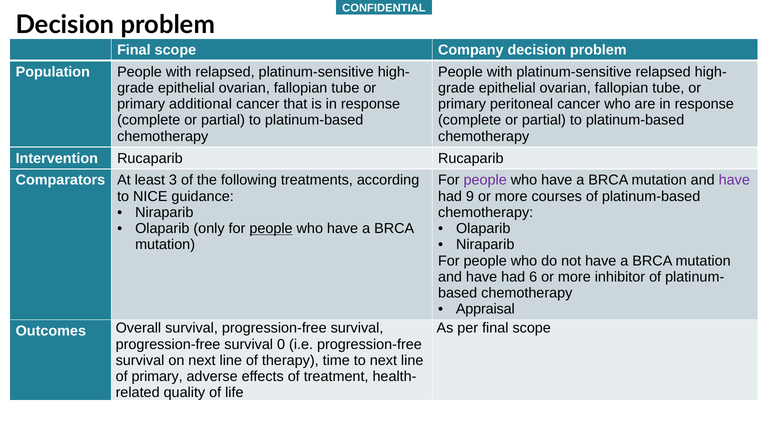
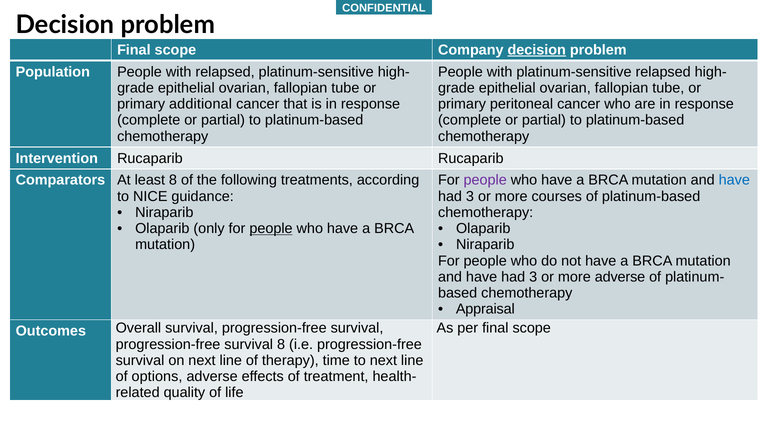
decision underline: none -> present (537, 50)
least 3: 3 -> 8 (173, 180)
have colour: purple -> blue (734, 180)
9: 9 -> 3 (470, 196)
6: 6 -> 3 (533, 277)
more inhibitor: inhibitor -> adverse (620, 277)
survival 0: 0 -> 8 (281, 344)
of primary: primary -> options (157, 377)
